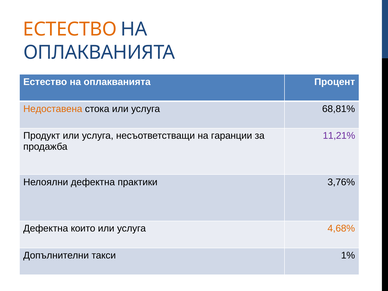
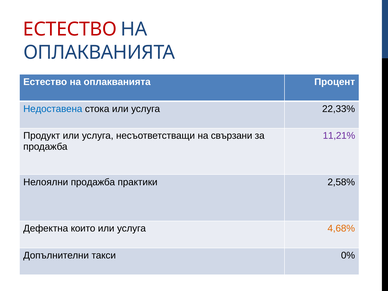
ЕСТЕСТВО colour: orange -> red (70, 29)
Недоставена colour: orange -> blue (53, 109)
68,81%: 68,81% -> 22,33% (339, 109)
гаранции: гаранции -> свързани (232, 136)
Нелоялни дефектна: дефектна -> продажба (93, 182)
3,76%: 3,76% -> 2,58% (341, 182)
1%: 1% -> 0% (348, 255)
